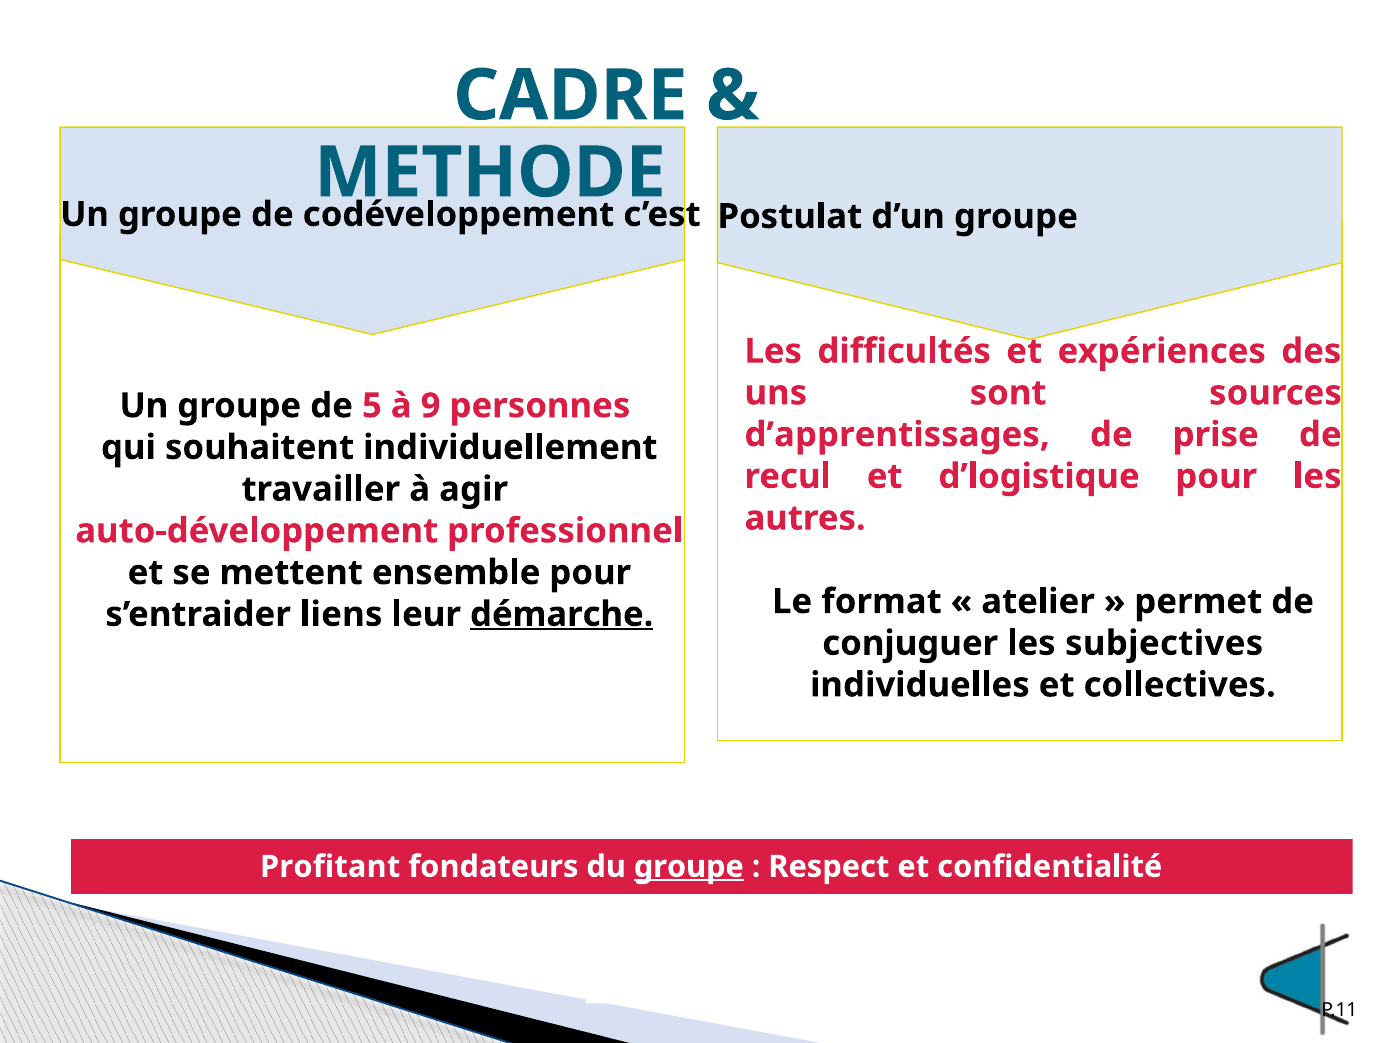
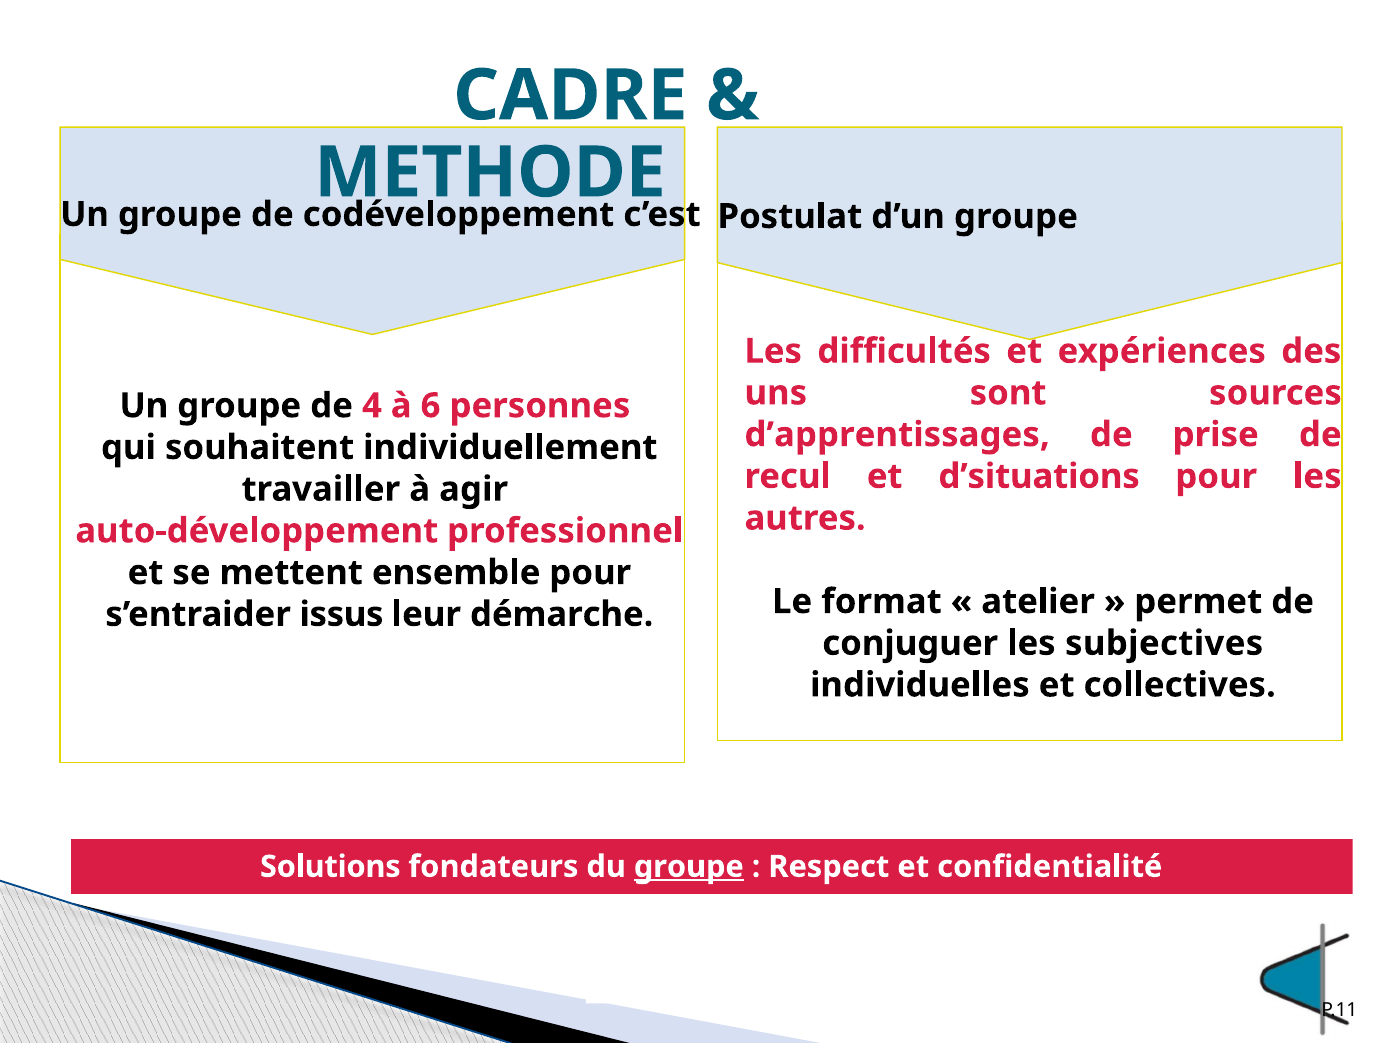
5: 5 -> 4 (372, 406)
9: 9 -> 6 (431, 406)
d’logistique: d’logistique -> d’situations (1039, 477)
liens: liens -> issus (341, 615)
démarche underline: present -> none (562, 615)
Profitant: Profitant -> Solutions (330, 867)
